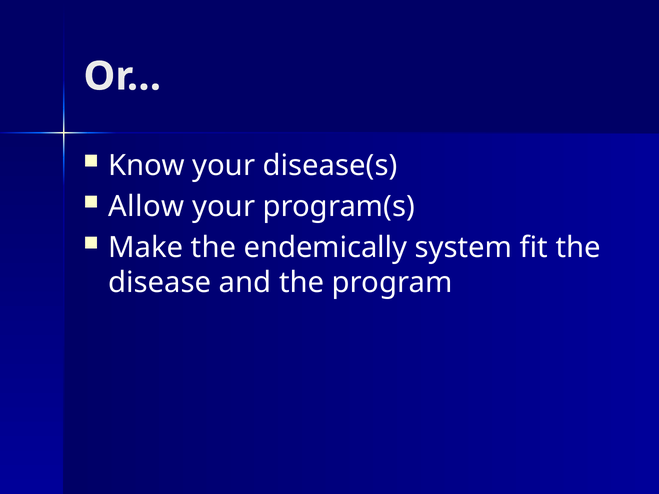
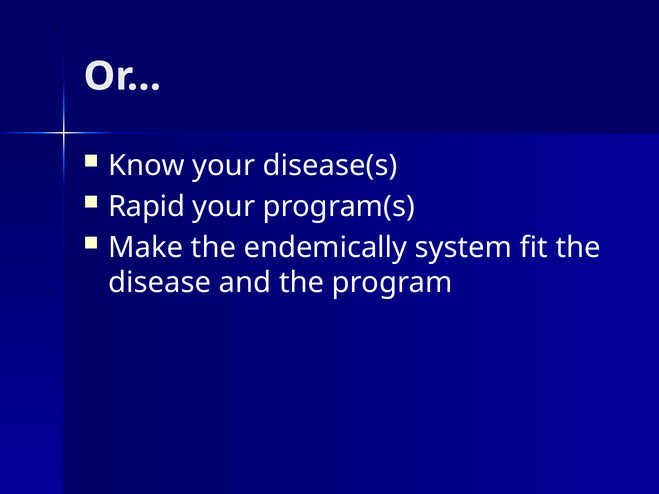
Allow: Allow -> Rapid (147, 207)
